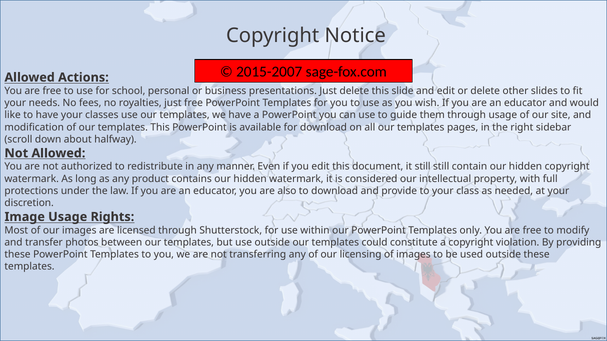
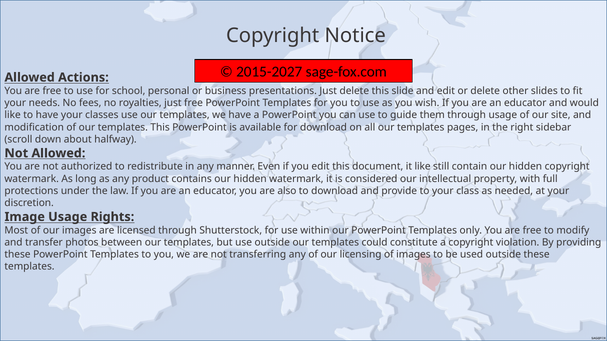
2015-2007: 2015-2007 -> 2015-2027 (269, 72)
it still: still -> like (423, 167)
